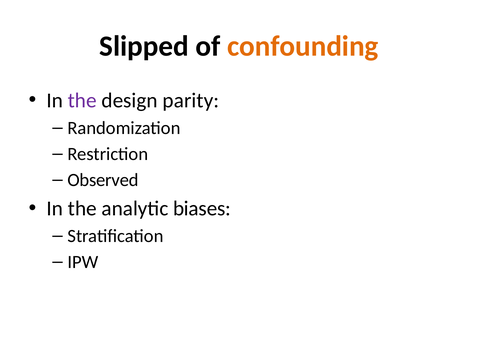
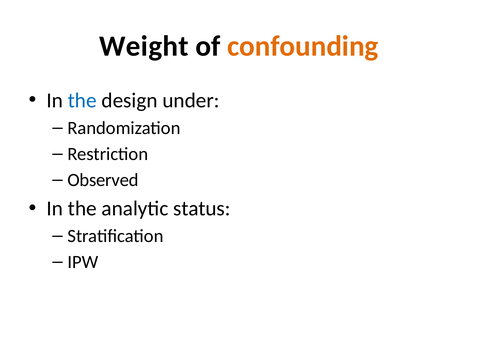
Slipped: Slipped -> Weight (144, 46)
the colour: purple -> blue (82, 100)
parity: parity -> under (191, 100)
biases: biases -> status (202, 208)
